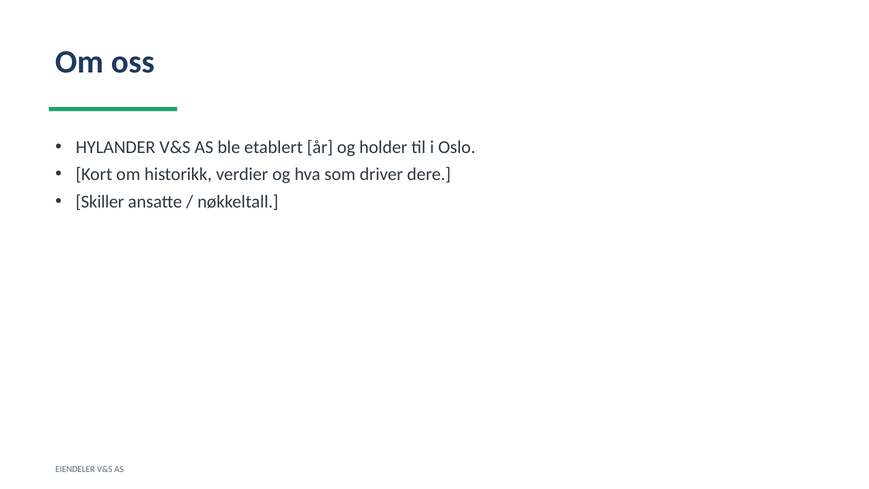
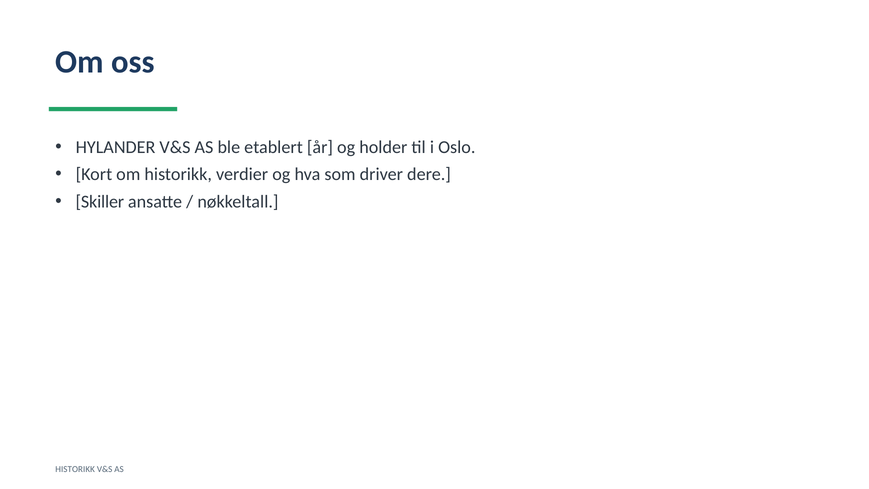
EIENDELER: EIENDELER -> HISTORIKK (75, 469)
